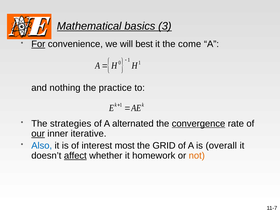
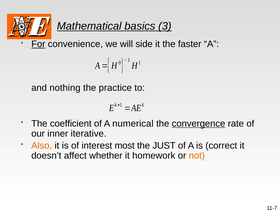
best: best -> side (144, 44)
come: come -> faster (190, 44)
strategies: strategies -> coefficient (71, 124)
alternated: alternated -> numerical (133, 124)
our underline: present -> none (38, 134)
Also colour: blue -> orange (42, 146)
GRID: GRID -> JUST (164, 146)
overall: overall -> correct (221, 146)
affect underline: present -> none (75, 156)
